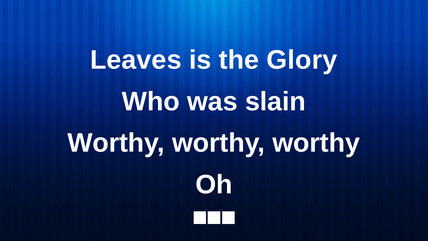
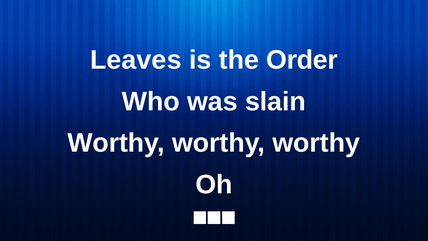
Glory: Glory -> Order (302, 60)
